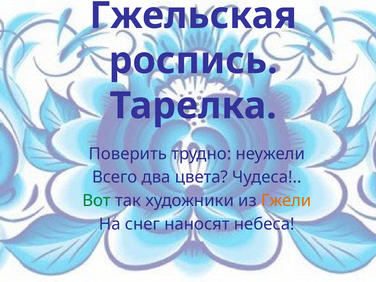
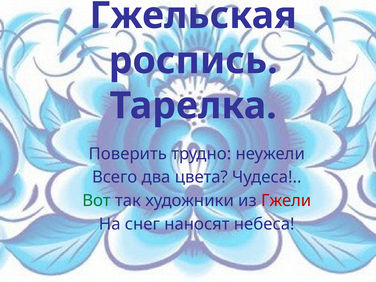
Гжели colour: orange -> red (286, 201)
